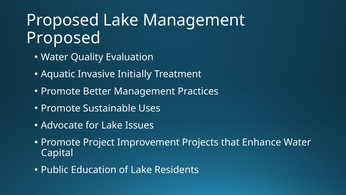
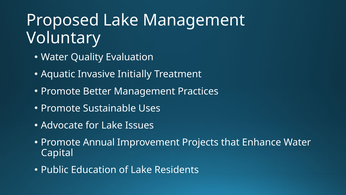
Proposed: Proposed -> Voluntary (64, 38)
Project: Project -> Annual (99, 142)
